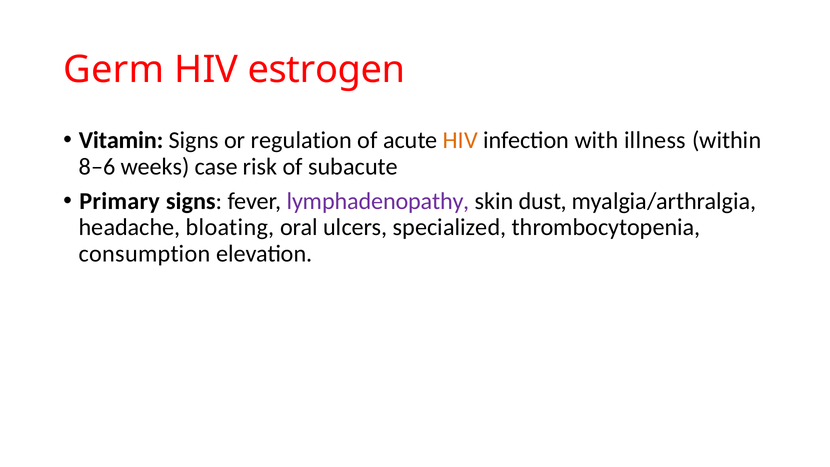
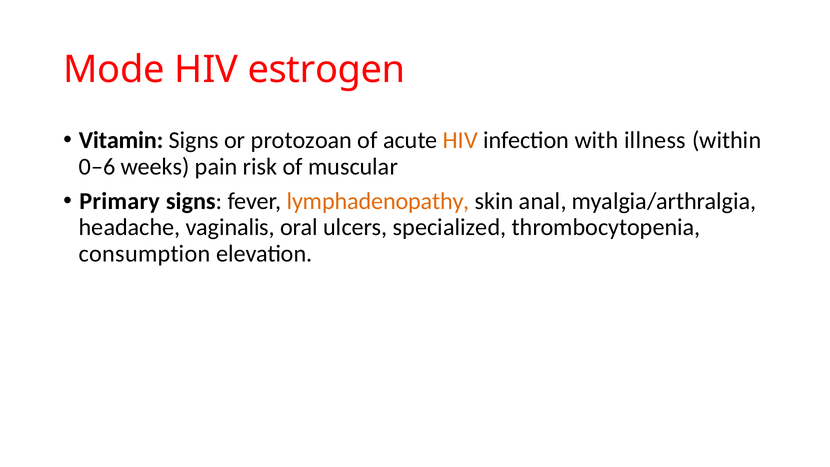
Germ: Germ -> Mode (114, 70)
regulation: regulation -> protozoan (301, 140)
8–6: 8–6 -> 0–6 (97, 166)
case: case -> pain (216, 166)
subacute: subacute -> muscular (353, 166)
lymphadenopathy colour: purple -> orange (378, 201)
dust: dust -> anal (543, 201)
bloating: bloating -> vaginalis (230, 227)
